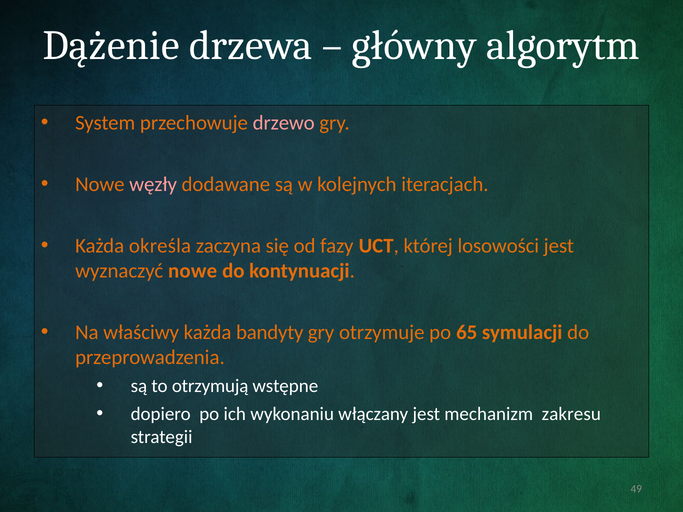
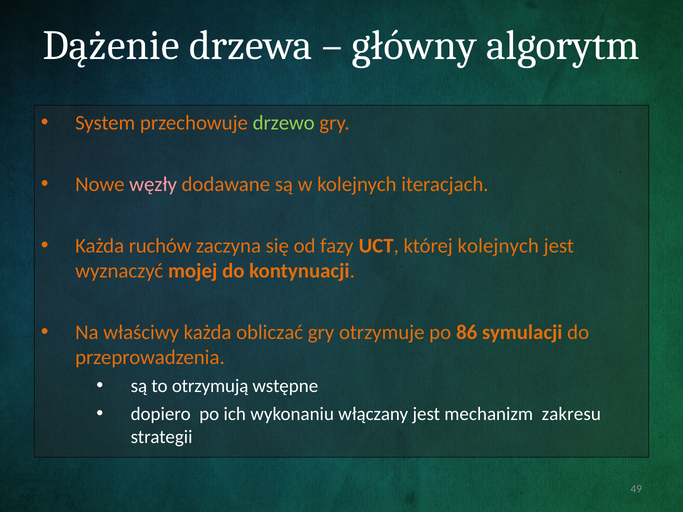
drzewo colour: pink -> light green (284, 123)
określa: określa -> ruchów (160, 246)
której losowości: losowości -> kolejnych (498, 246)
wyznaczyć nowe: nowe -> mojej (193, 271)
bandyty: bandyty -> obliczać (270, 332)
65: 65 -> 86 (467, 332)
